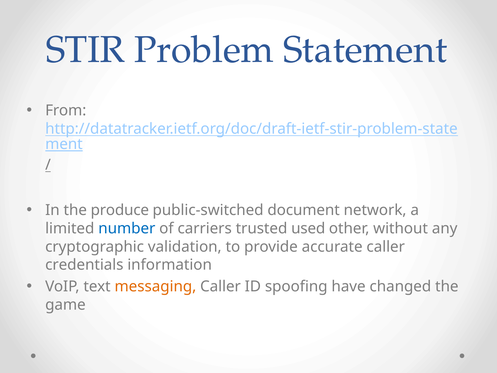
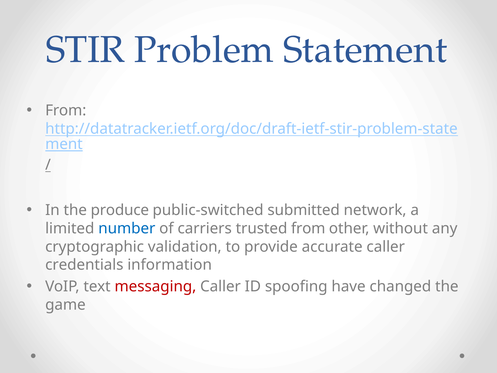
document: document -> submitted (304, 210)
trusted used: used -> from (308, 228)
messaging colour: orange -> red (155, 286)
